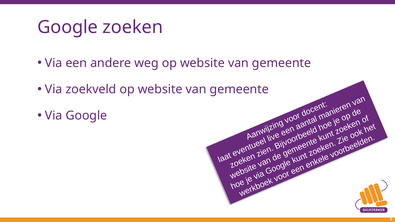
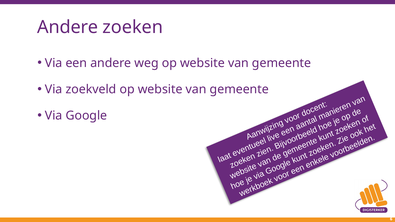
Google: Google -> Andere (68, 27)
